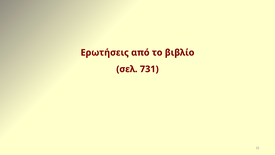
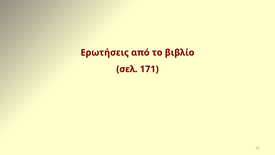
731: 731 -> 171 (149, 69)
